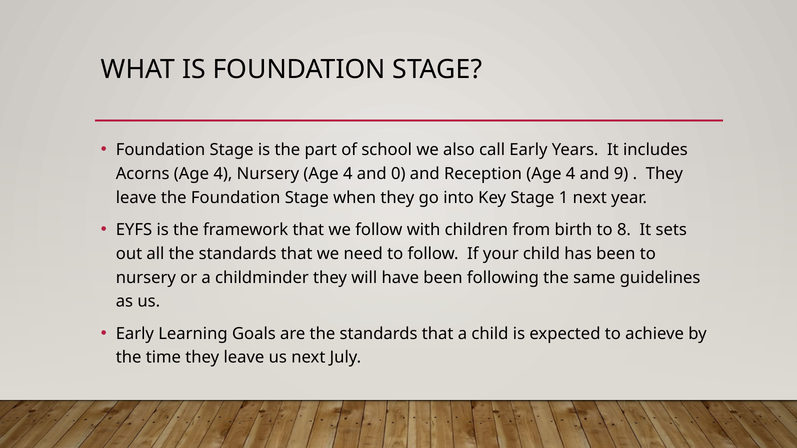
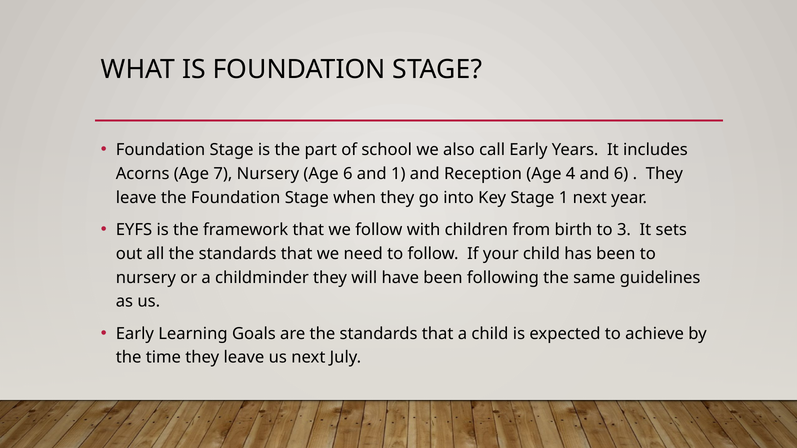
Acorns Age 4: 4 -> 7 (223, 174)
Nursery Age 4: 4 -> 6 (348, 174)
and 0: 0 -> 1 (398, 174)
and 9: 9 -> 6 (621, 174)
8: 8 -> 3 (624, 230)
